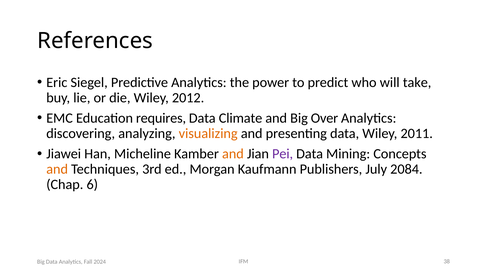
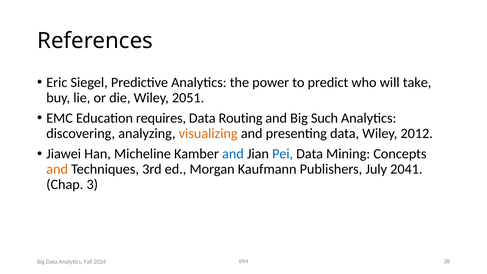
2012: 2012 -> 2051 (188, 98)
Climate: Climate -> Routing (241, 118)
Over: Over -> Such (324, 118)
2011: 2011 -> 2012 (417, 133)
and colour: orange -> blue (233, 154)
Pei colour: purple -> blue (283, 154)
2084: 2084 -> 2041 (406, 169)
6: 6 -> 3 (92, 185)
